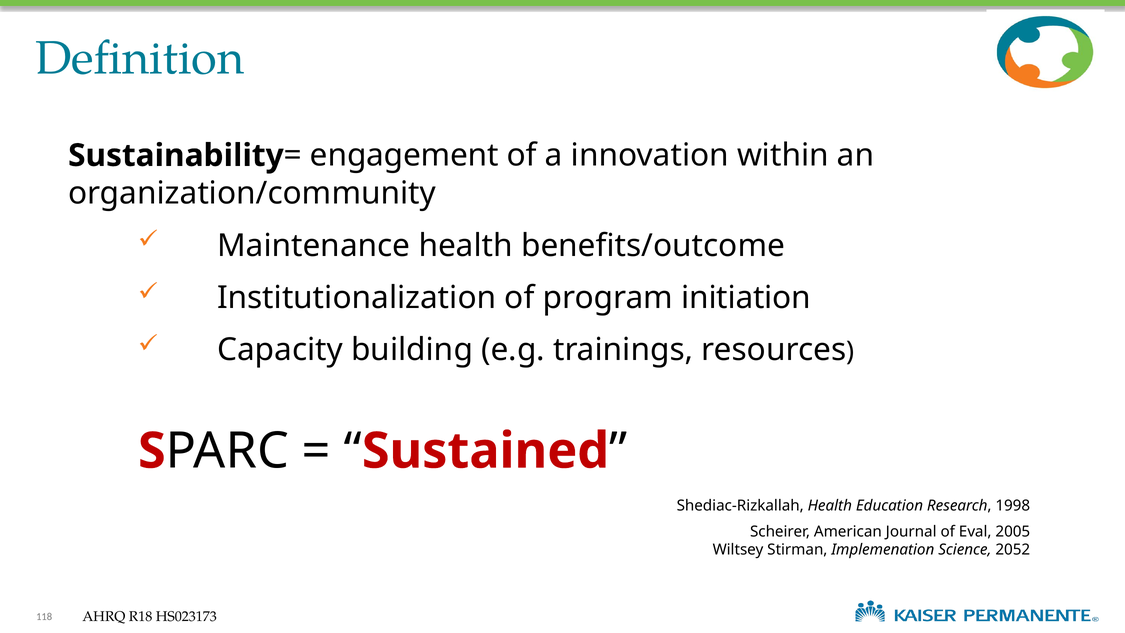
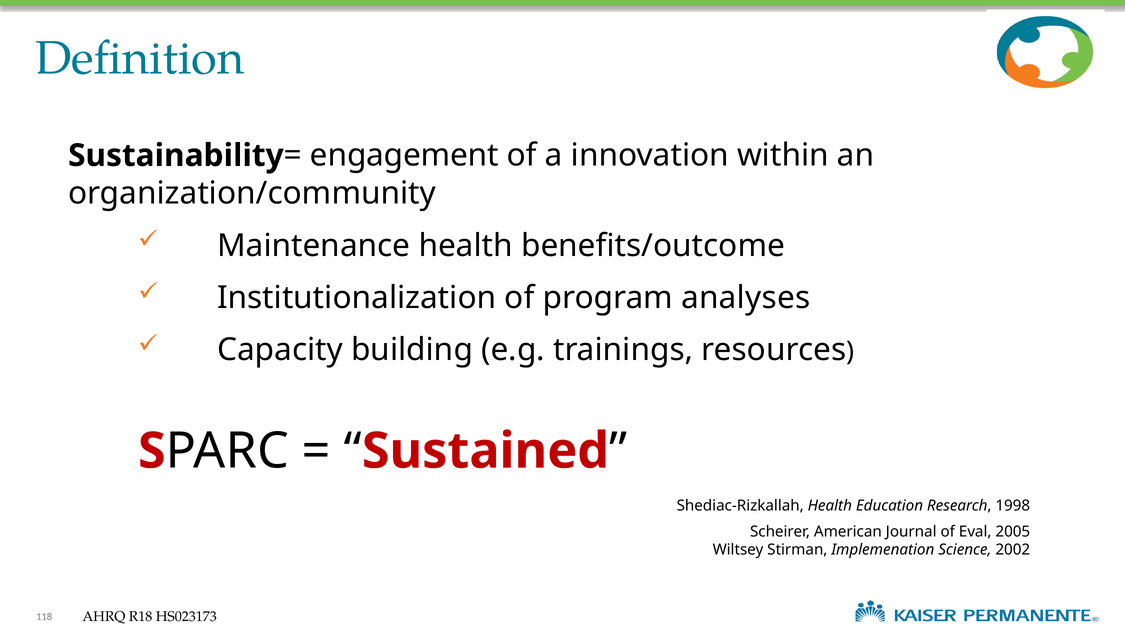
initiation: initiation -> analyses (746, 298)
2052: 2052 -> 2002 (1013, 550)
